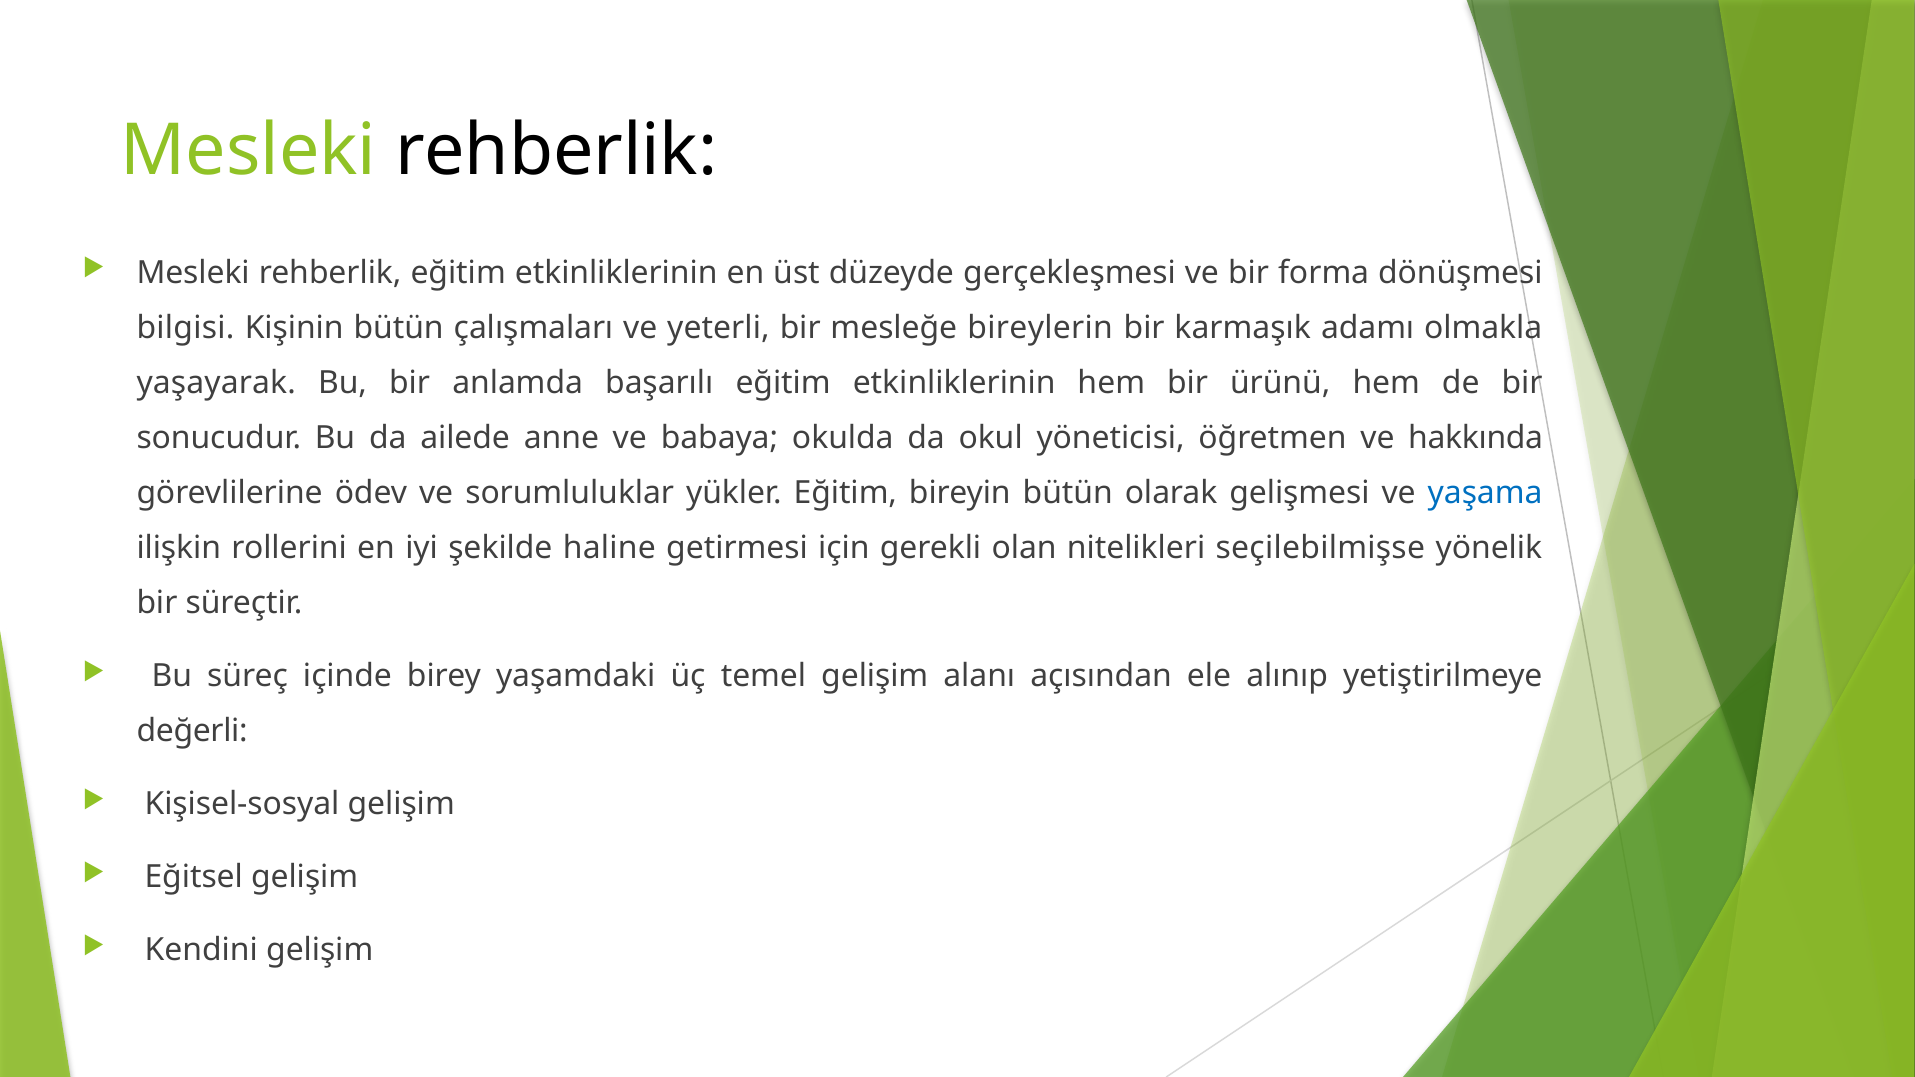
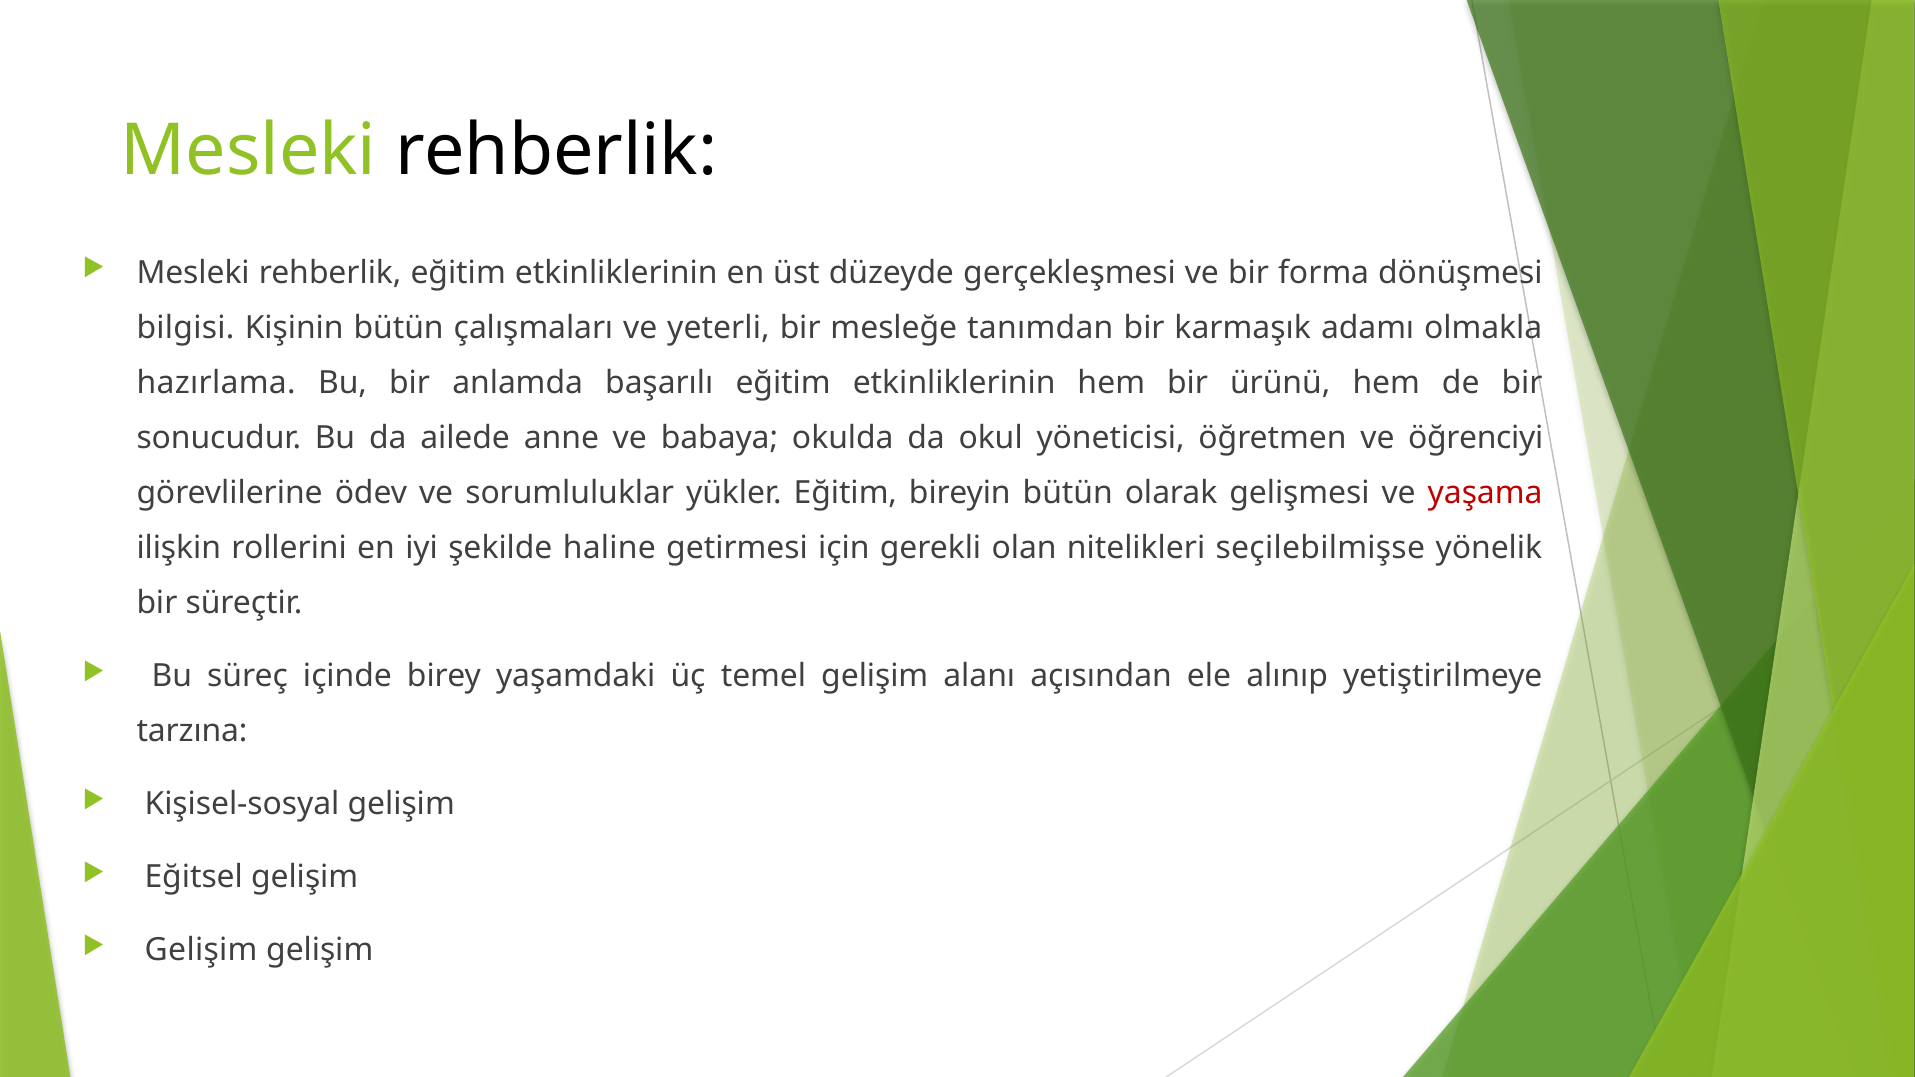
bireylerin: bireylerin -> tanımdan (1040, 328)
yaşayarak: yaşayarak -> hazırlama (216, 383)
hakkında: hakkında -> öğrenciyi (1476, 438)
yaşama colour: blue -> red (1485, 493)
değerli: değerli -> tarzına (192, 732)
Kendini: Kendini -> Gelişim (201, 951)
